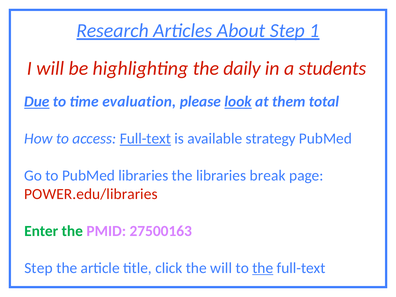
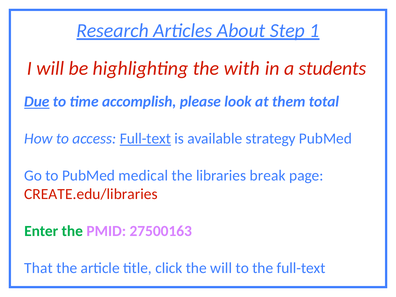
daily: daily -> with (242, 68)
evaluation: evaluation -> accomplish (139, 102)
look underline: present -> none (238, 102)
PubMed libraries: libraries -> medical (143, 176)
POWER.edu/libraries: POWER.edu/libraries -> CREATE.edu/libraries (91, 194)
Step: Step -> That (38, 268)
the underline: present -> none (263, 268)
